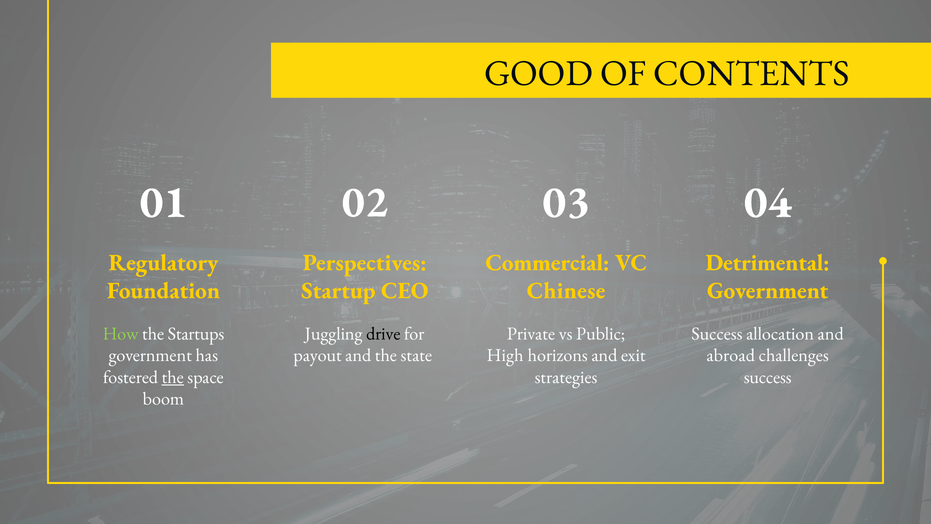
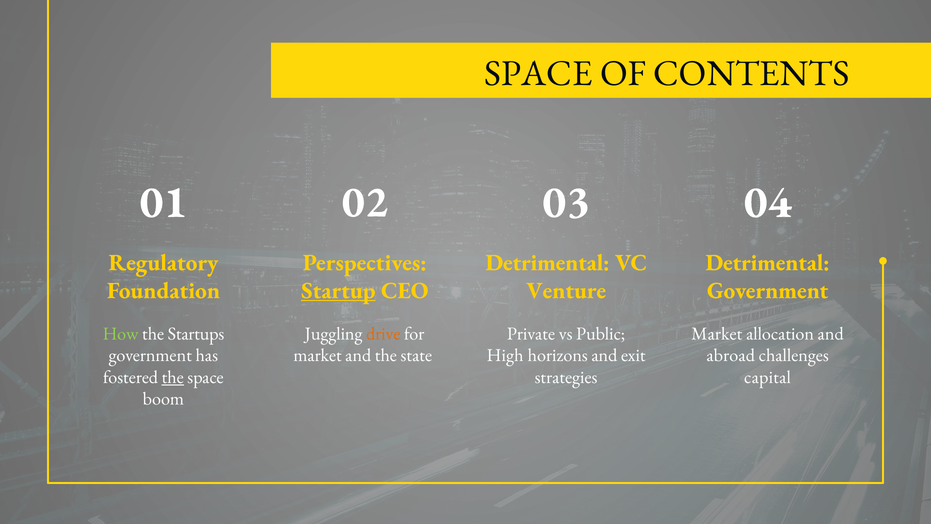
GOOD: GOOD -> SPACE (538, 73)
Commercial: Commercial -> Detrimental (548, 262)
Startup underline: none -> present (338, 290)
Chinese: Chinese -> Venture (566, 290)
drive colour: black -> orange (383, 333)
Success: Success -> Market (717, 333)
payout: payout -> market (318, 355)
success: success -> capital (767, 377)
